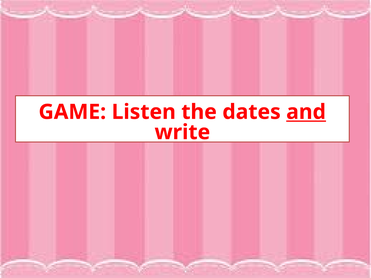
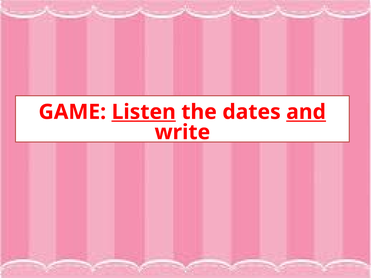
Listen underline: none -> present (144, 112)
